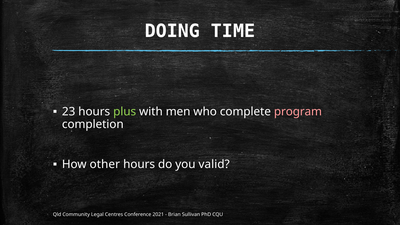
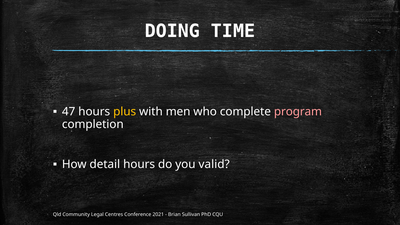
23: 23 -> 47 (69, 112)
plus colour: light green -> yellow (125, 112)
other: other -> detail (105, 165)
